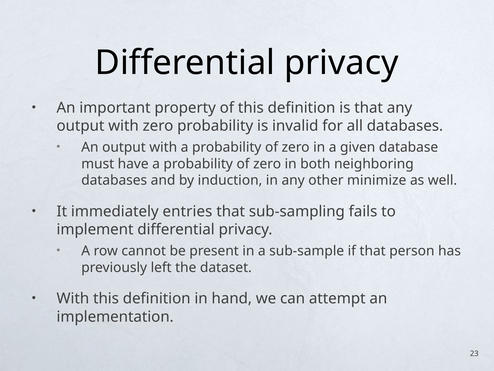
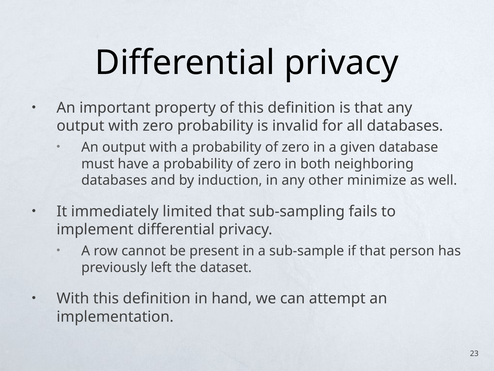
entries: entries -> limited (187, 211)
